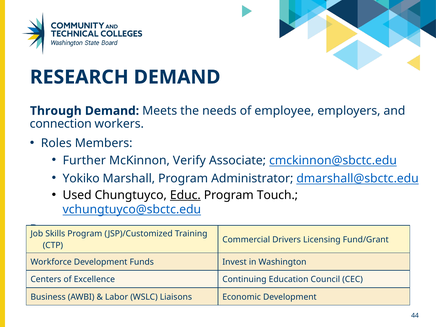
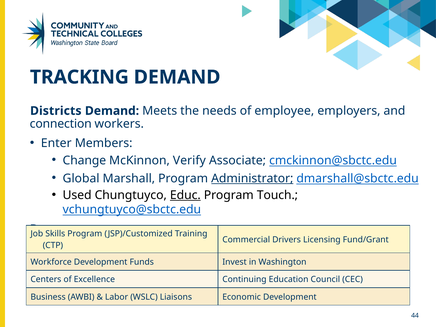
RESEARCH: RESEARCH -> TRACKING (79, 77)
Through: Through -> Districts (56, 111)
Roles: Roles -> Enter (56, 143)
Further: Further -> Change (84, 161)
Yokiko: Yokiko -> Global (81, 179)
Administrator underline: none -> present (252, 179)
